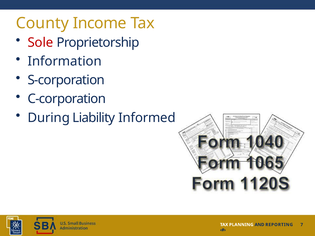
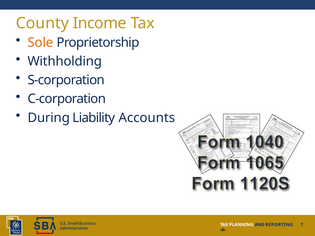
Sole colour: red -> orange (40, 43)
Information: Information -> Withholding (65, 61)
Informed: Informed -> Accounts (147, 118)
